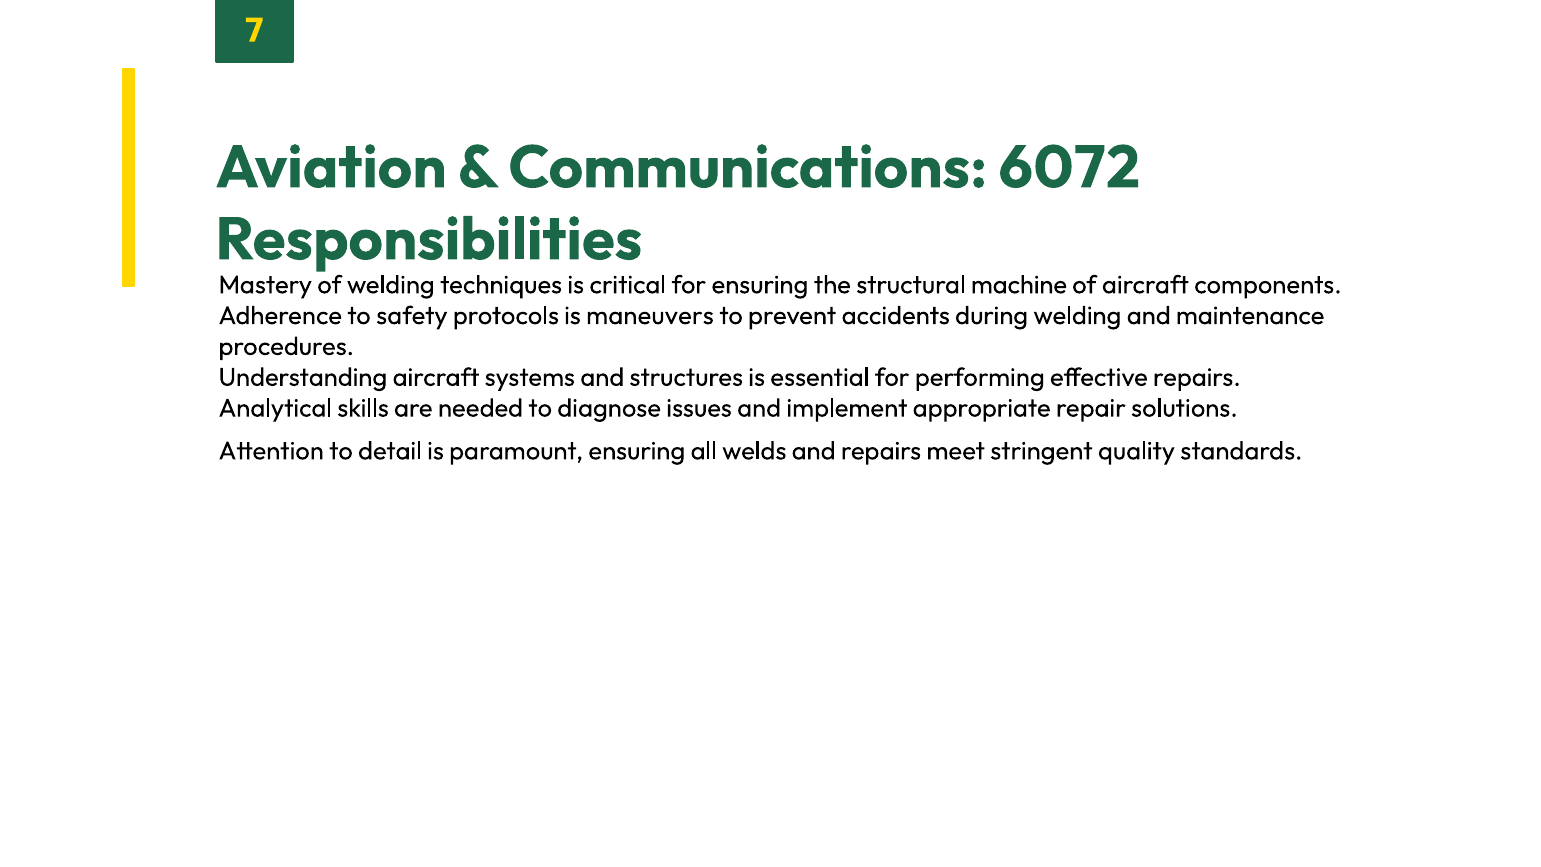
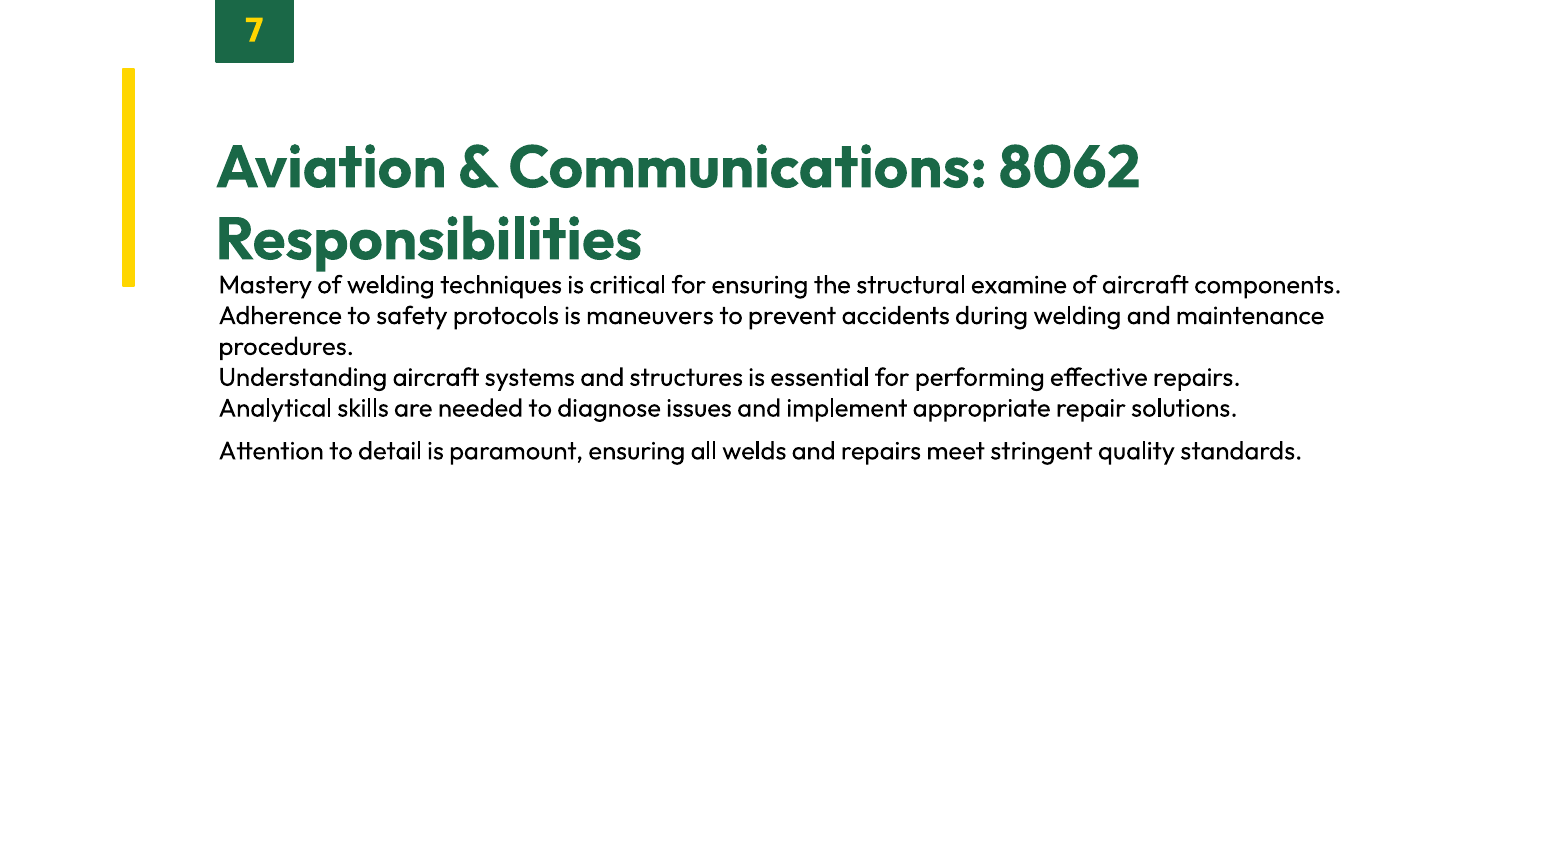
6072: 6072 -> 8062 (1070, 168)
machine: machine -> examine (1019, 285)
